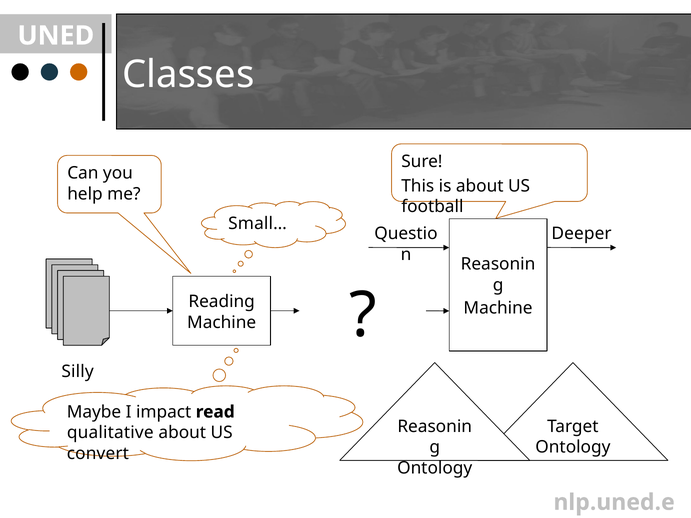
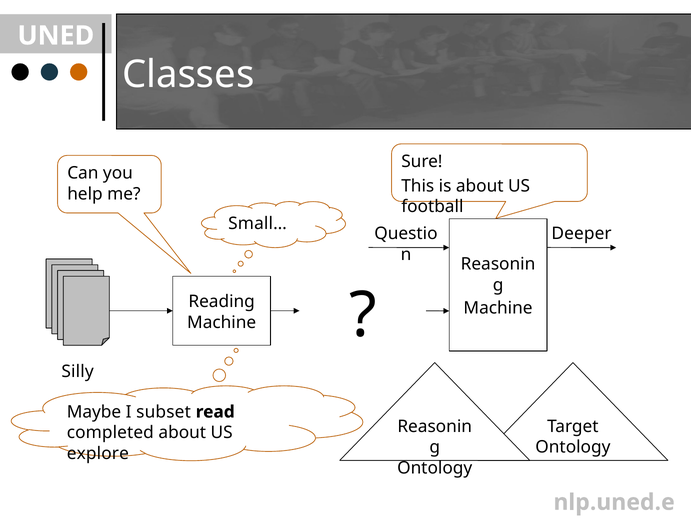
impact: impact -> subset (164, 412)
qualitative: qualitative -> completed (110, 433)
convert: convert -> explore (98, 454)
